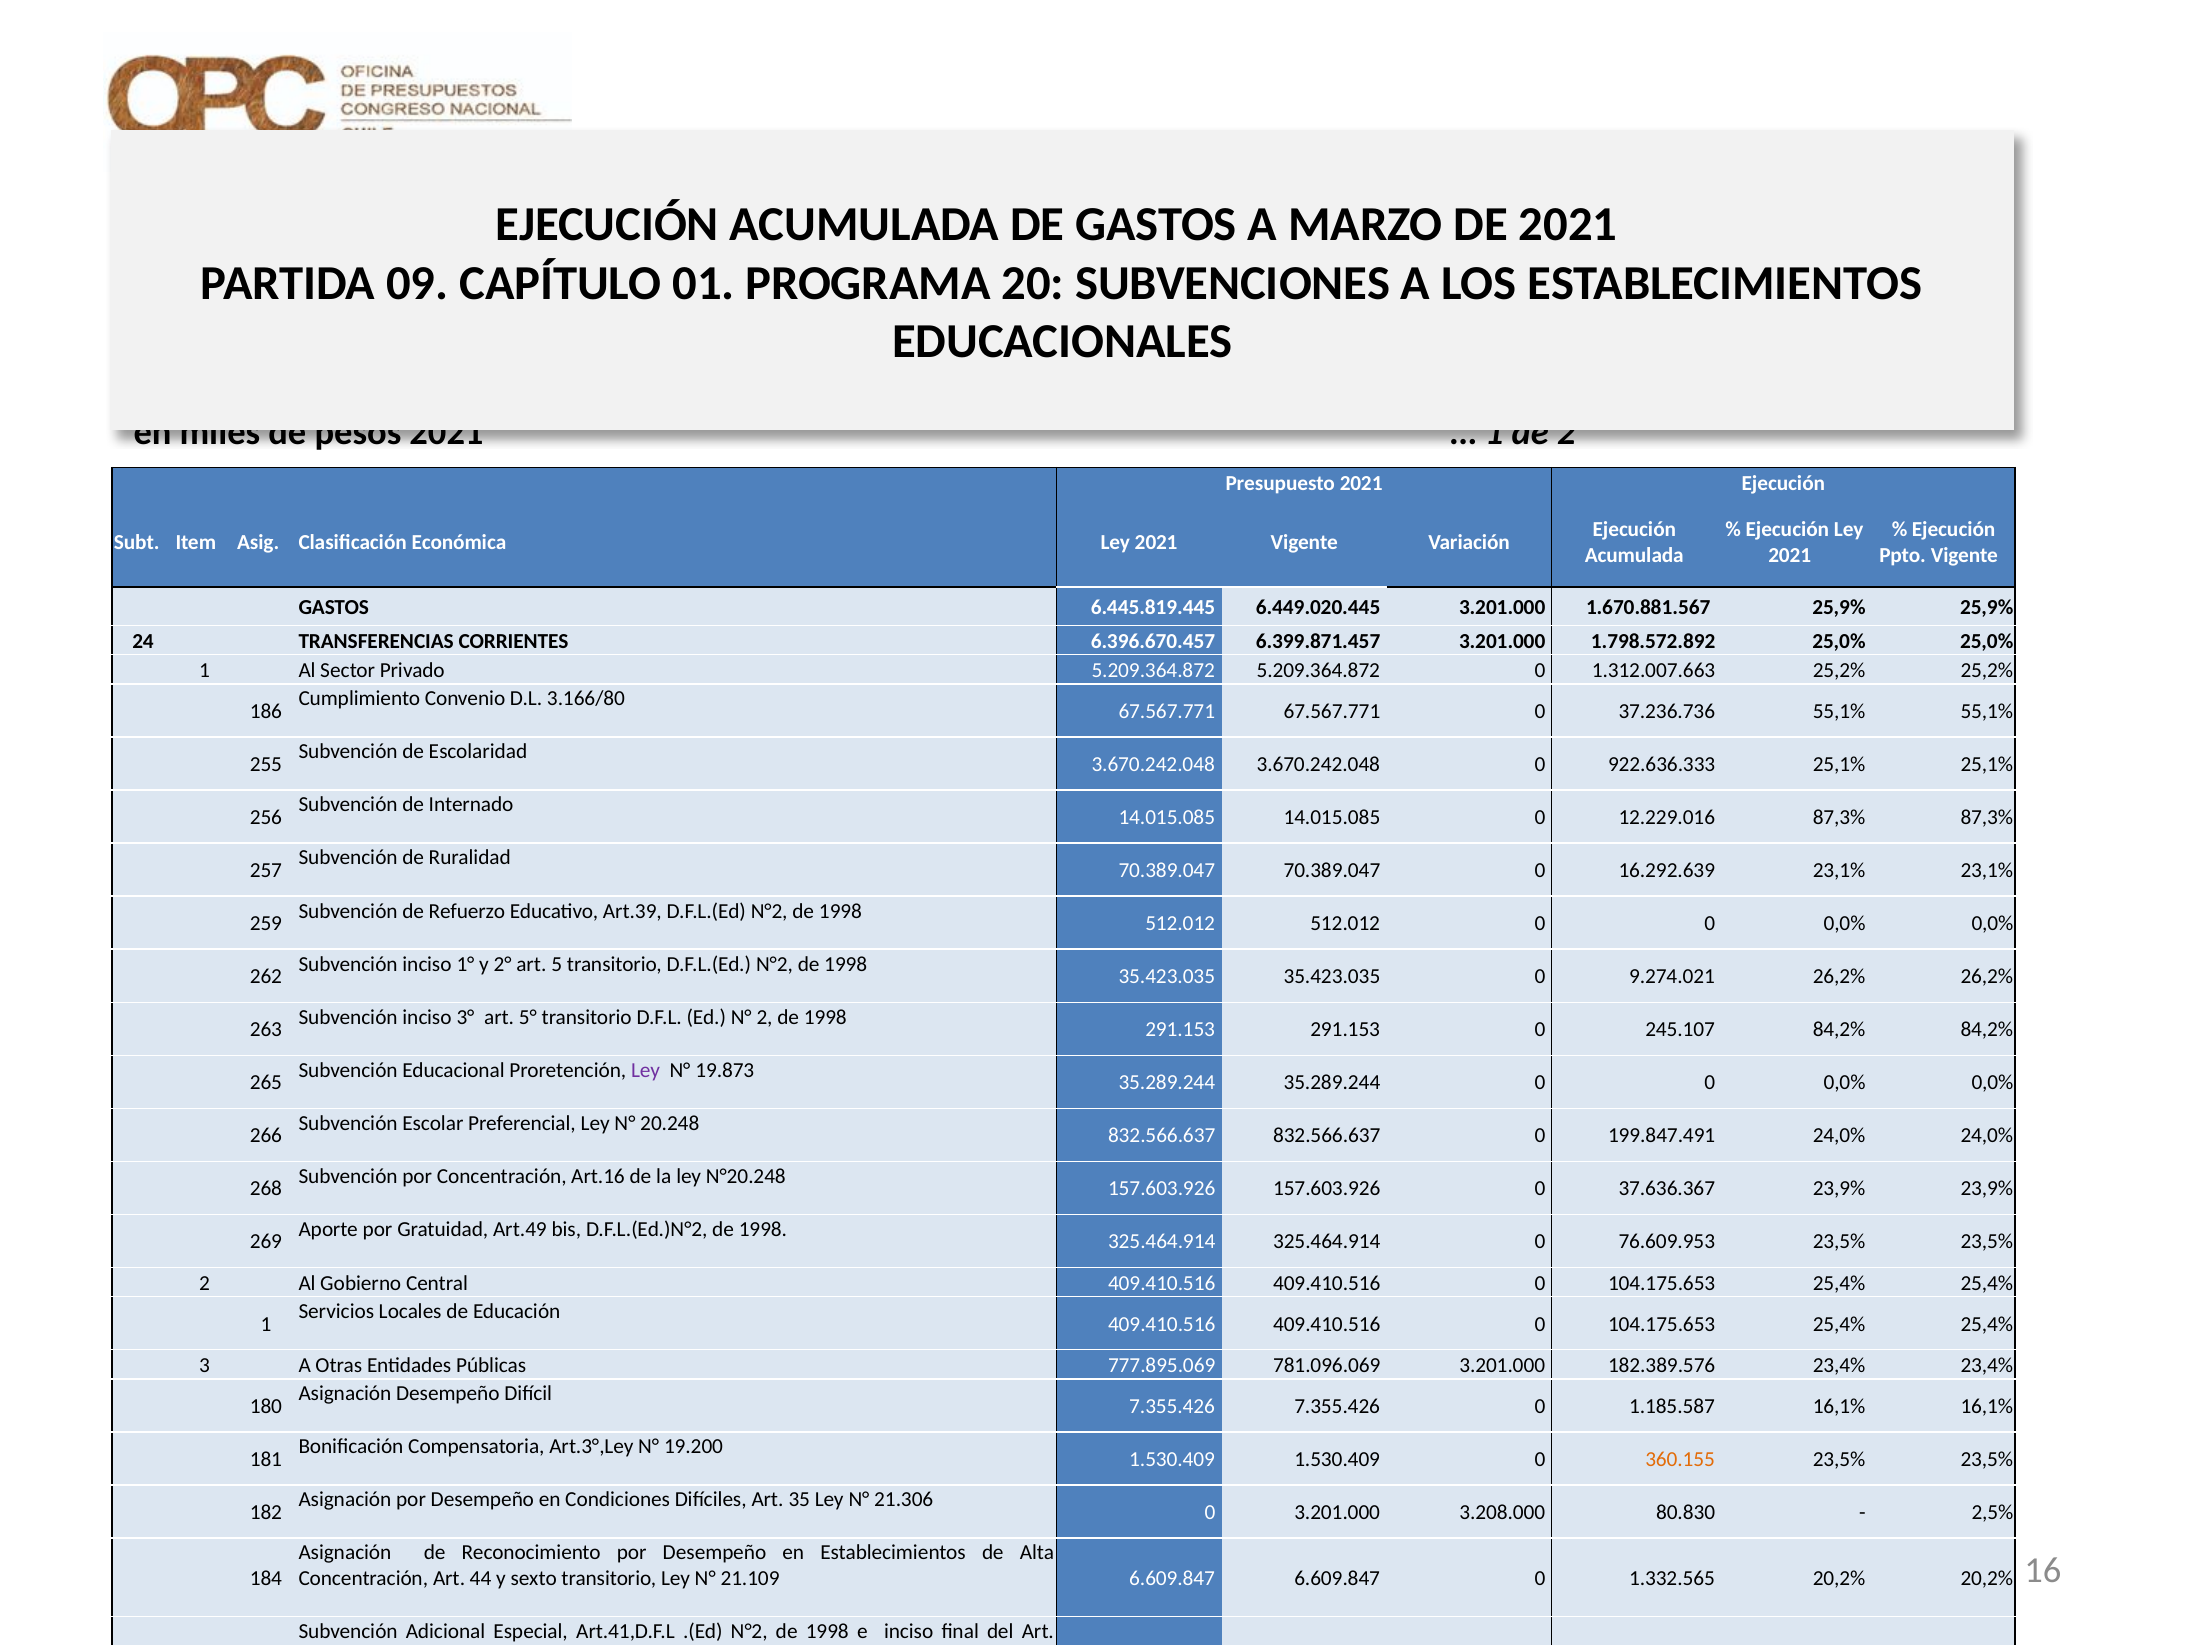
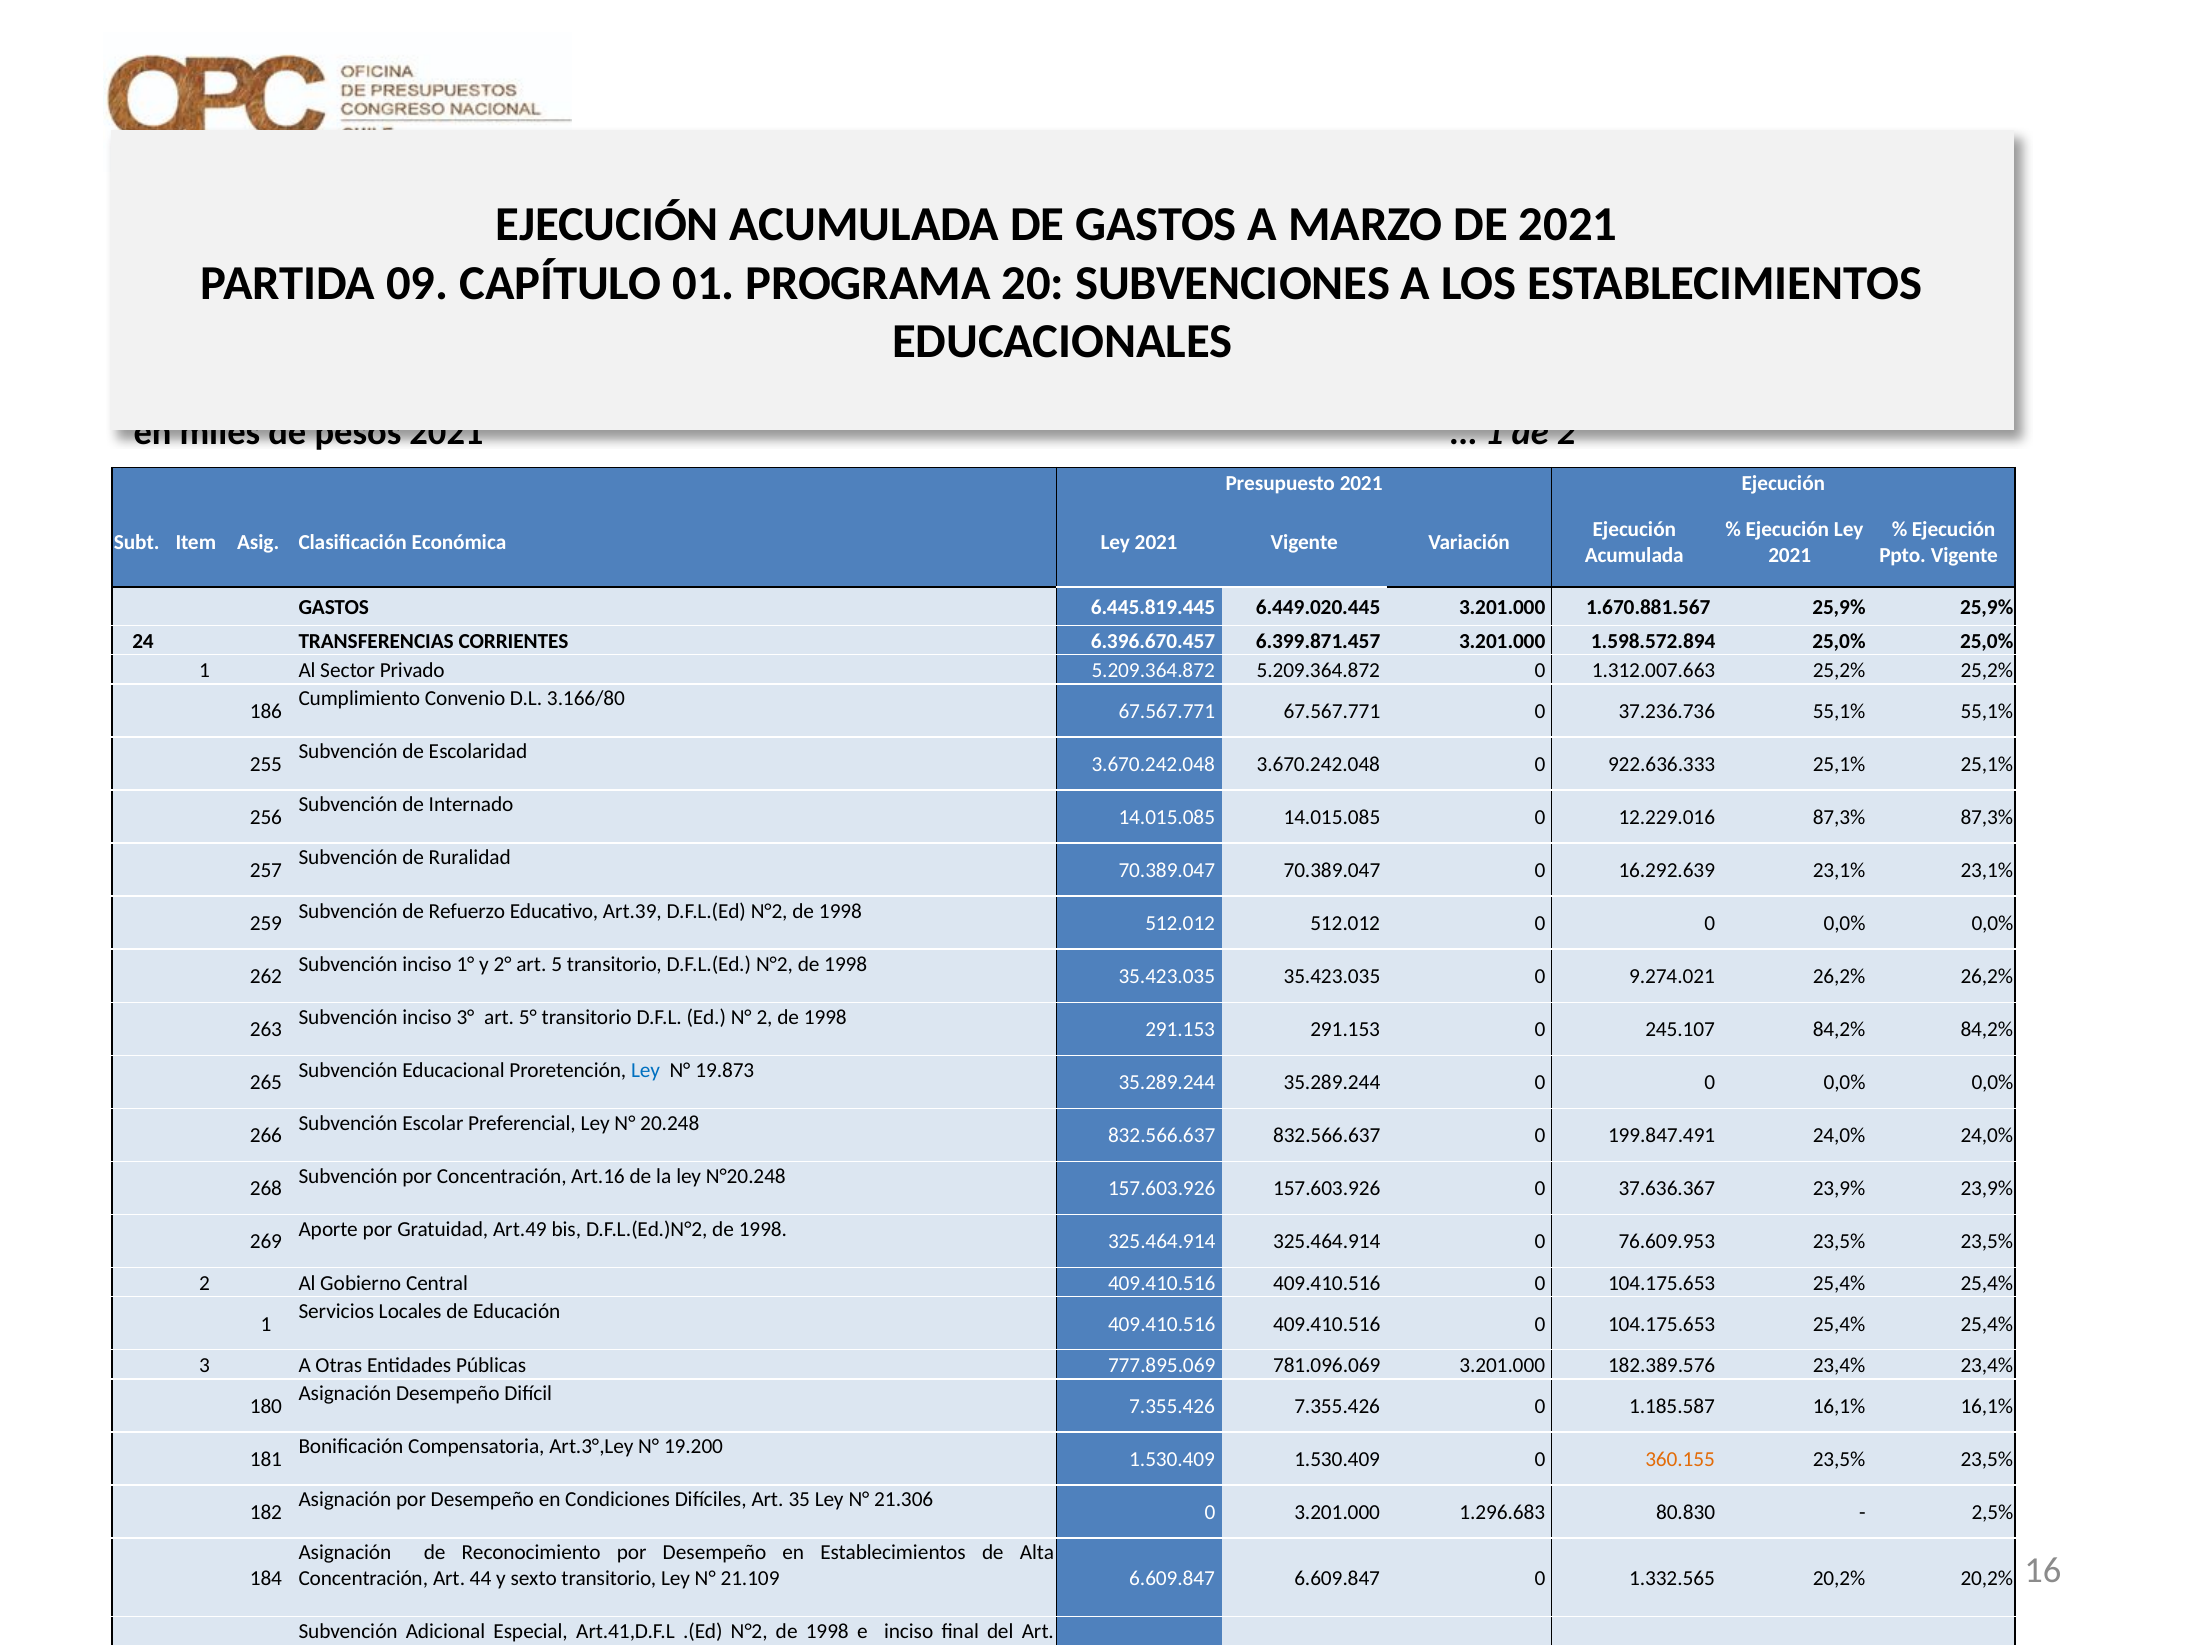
1.798.572.892: 1.798.572.892 -> 1.598.572.894 (1653, 641)
Ley colour: purple -> blue (646, 1070)
3.208.000: 3.208.000 -> 1.296.683 (1502, 1512)
